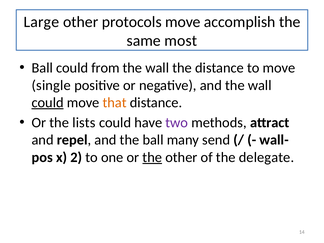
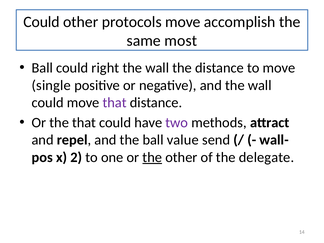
Large: Large -> Could (42, 22)
from: from -> right (105, 68)
could underline: present -> none (48, 103)
that colour: orange -> purple (115, 103)
the lists: lists -> that (84, 123)
many: many -> value (183, 140)
